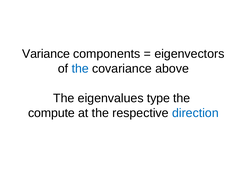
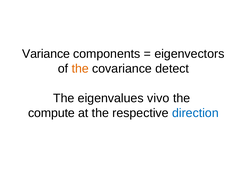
the colour: blue -> orange (80, 69)
above: above -> detect (172, 69)
type: type -> vivo (158, 98)
